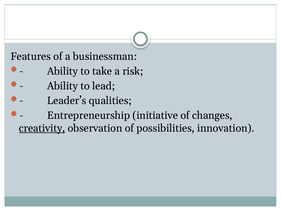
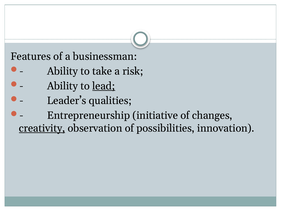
lead underline: none -> present (104, 86)
